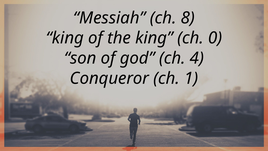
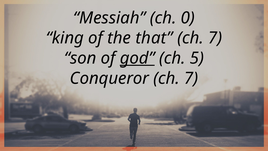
8: 8 -> 0 (188, 18)
the king: king -> that (154, 38)
0: 0 -> 7 (215, 38)
god underline: none -> present (137, 58)
4: 4 -> 5 (197, 58)
Conqueror ch 1: 1 -> 7 (191, 78)
